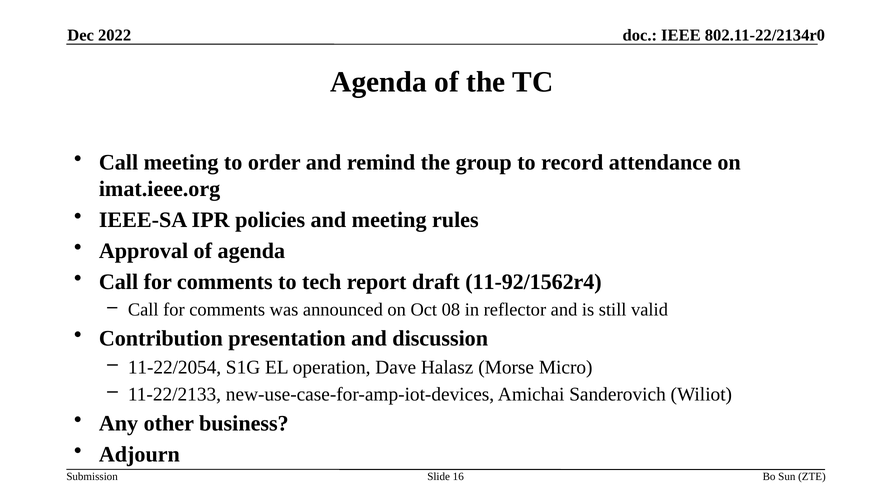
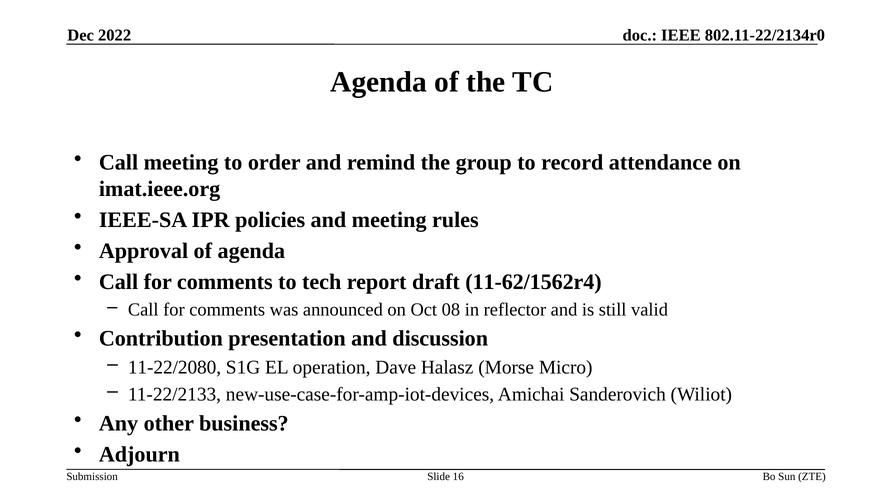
11-92/1562r4: 11-92/1562r4 -> 11-62/1562r4 (533, 282)
11-22/2054: 11-22/2054 -> 11-22/2080 (175, 367)
